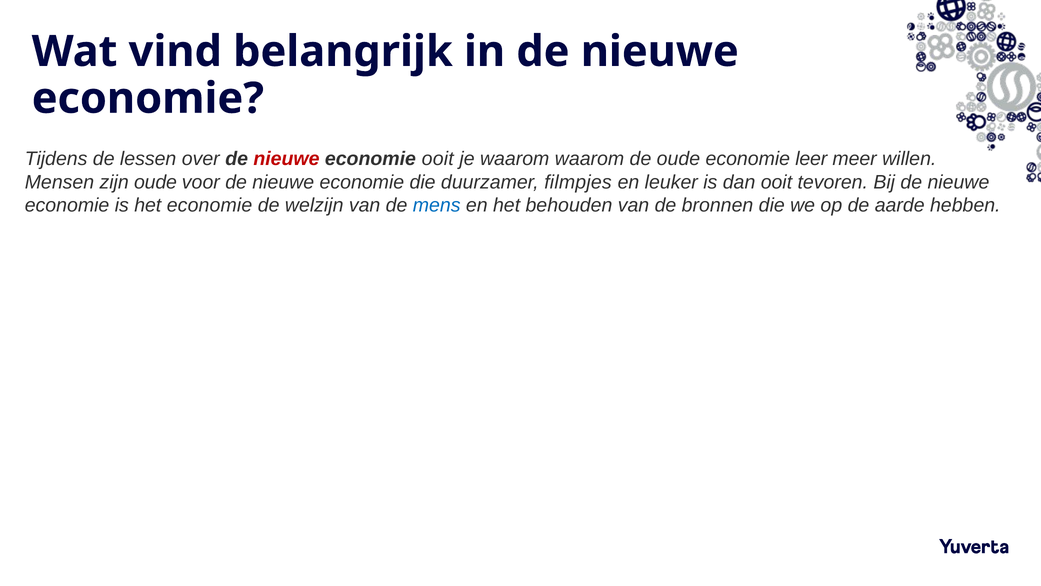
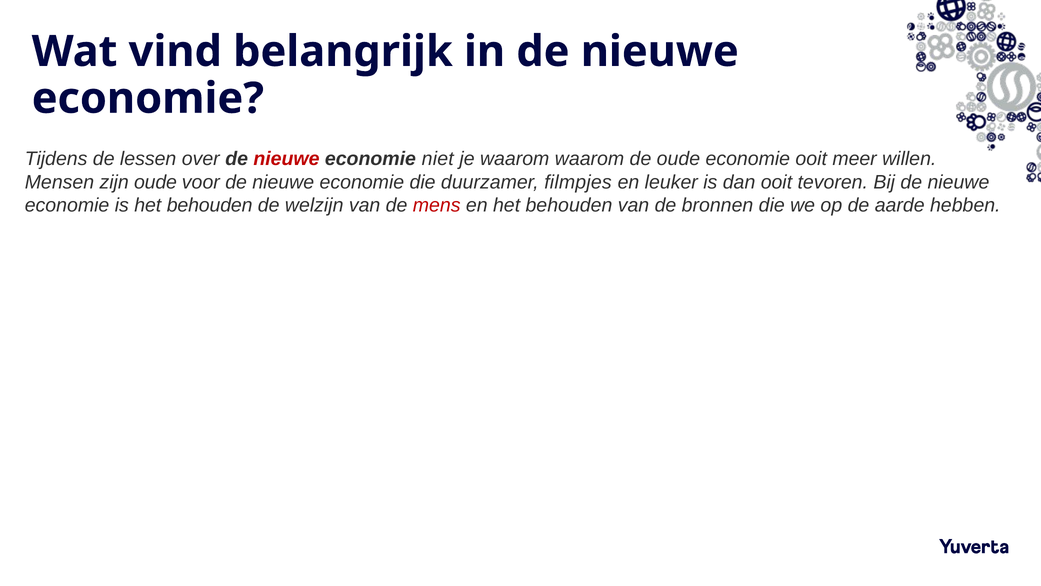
economie ooit: ooit -> niet (438, 159)
economie leer: leer -> ooit (811, 159)
is het economie: economie -> behouden (210, 205)
mens colour: blue -> red (437, 205)
